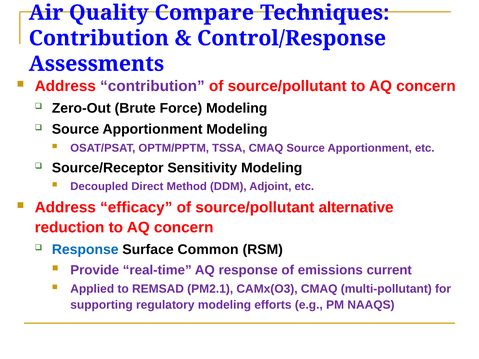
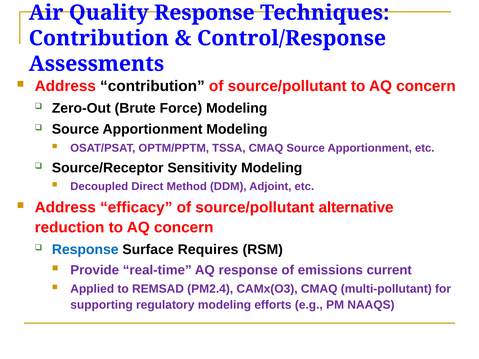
Quality Compare: Compare -> Response (204, 13)
contribution colour: purple -> black (152, 86)
Common: Common -> Requires (208, 250)
PM2.1: PM2.1 -> PM2.4 (210, 289)
